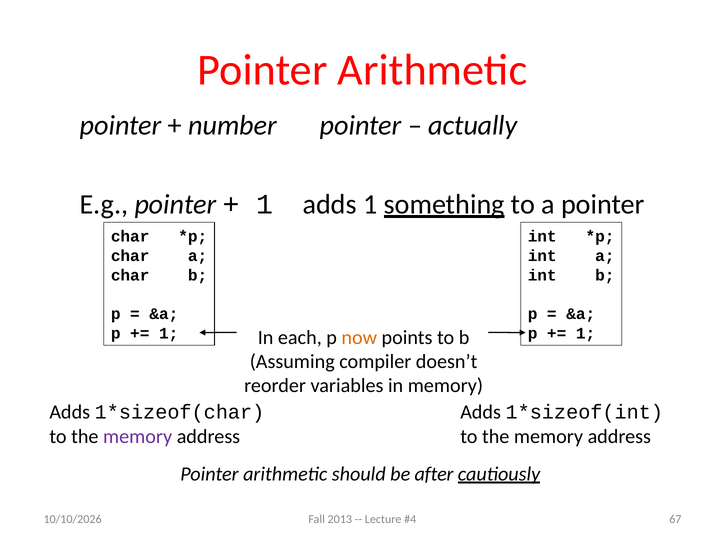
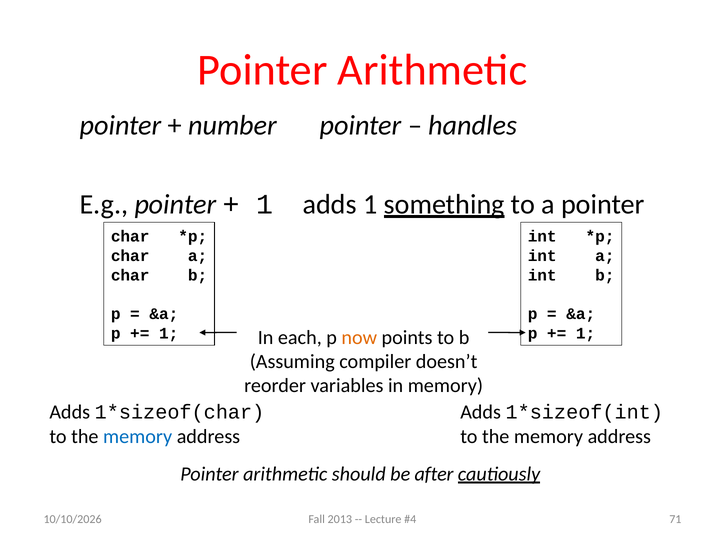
actually: actually -> handles (473, 125)
memory colour: purple -> blue (138, 436)
67: 67 -> 71 (675, 519)
